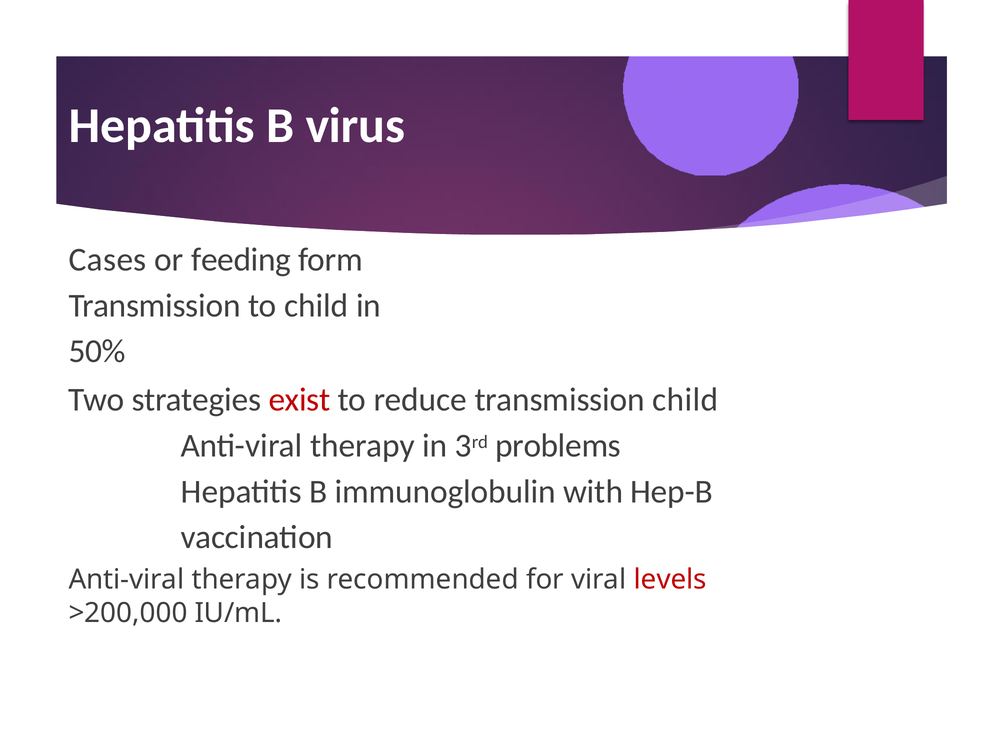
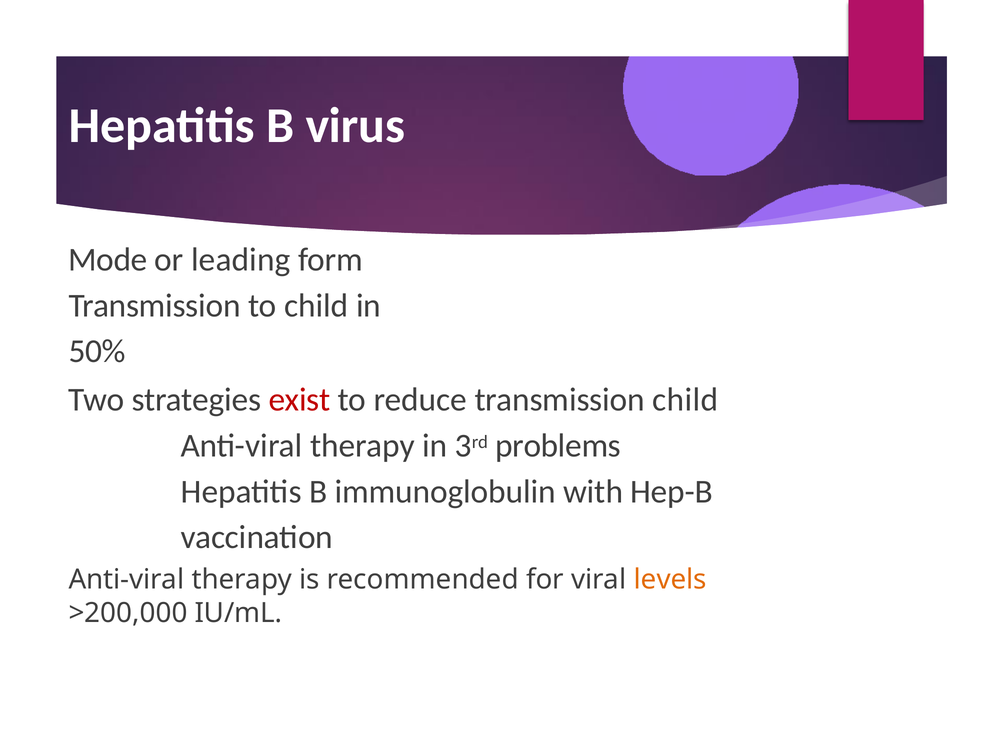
Cases: Cases -> Mode (108, 260)
feeding: feeding -> leading (241, 260)
levels colour: red -> orange (670, 580)
